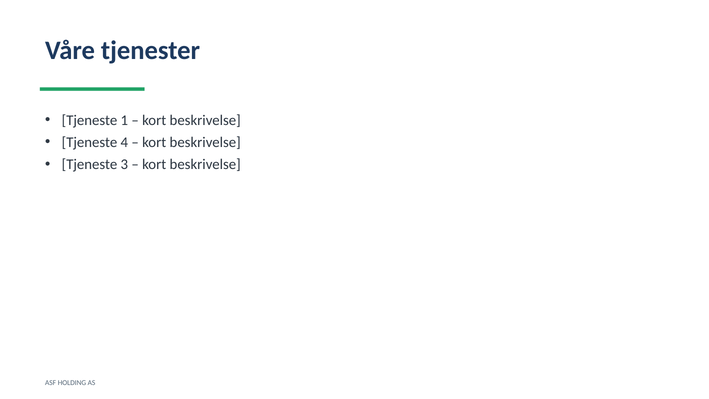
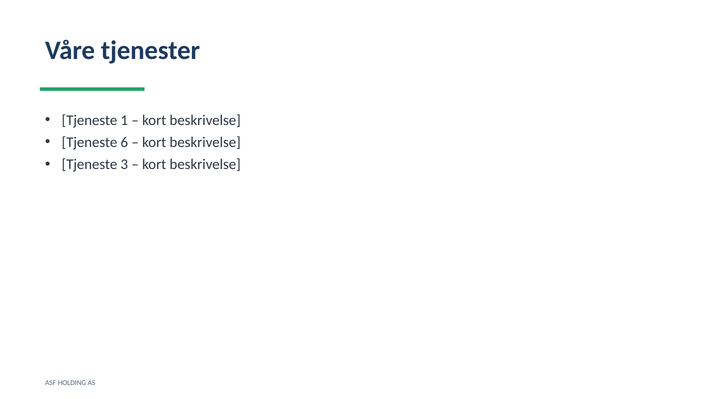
4: 4 -> 6 (124, 142)
